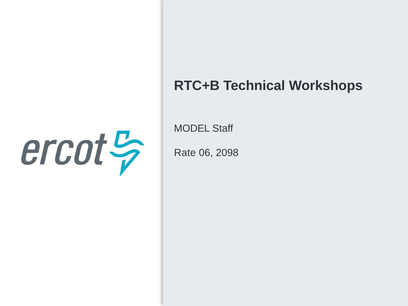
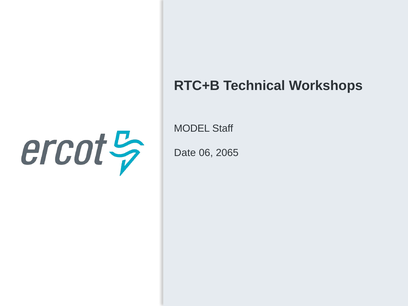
Rate: Rate -> Date (185, 153)
2098: 2098 -> 2065 (227, 153)
